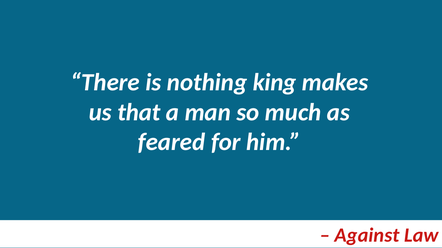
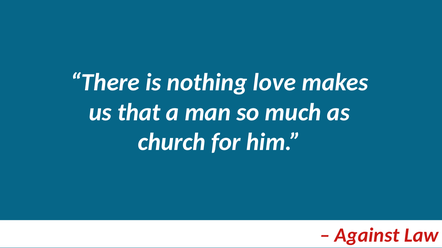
king: king -> love (274, 83)
feared: feared -> church (172, 142)
